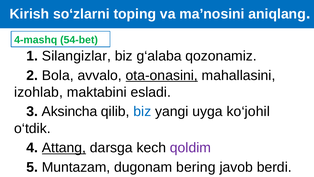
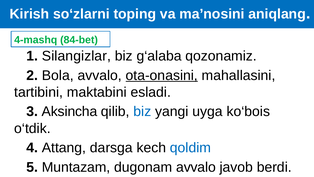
54-bet: 54-bet -> 84-bet (79, 40)
izohlab: izohlab -> tartibini (39, 92)
ko‘johil: ko‘johil -> ko‘bois (248, 111)
Attang underline: present -> none (64, 148)
qoldim colour: purple -> blue (190, 148)
dugonam bering: bering -> avvalo (196, 167)
